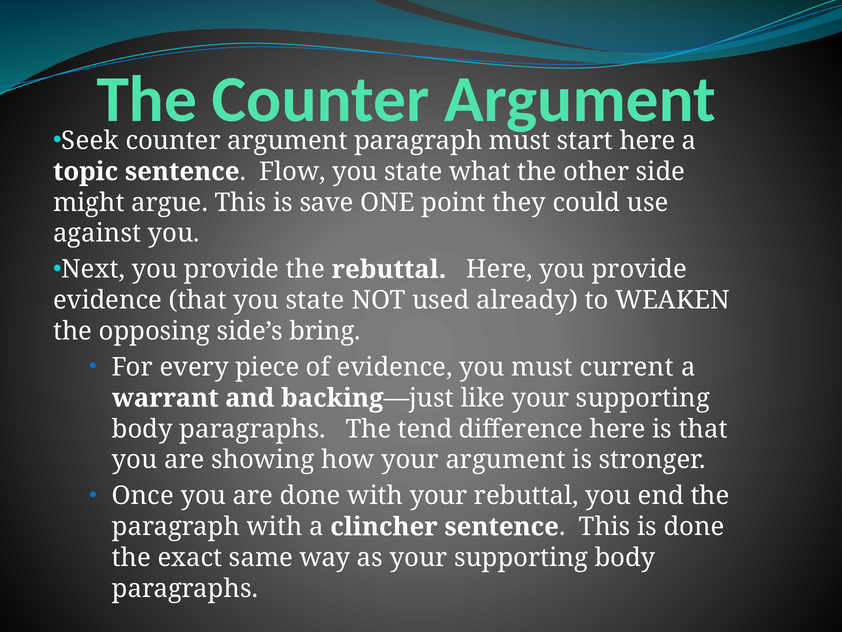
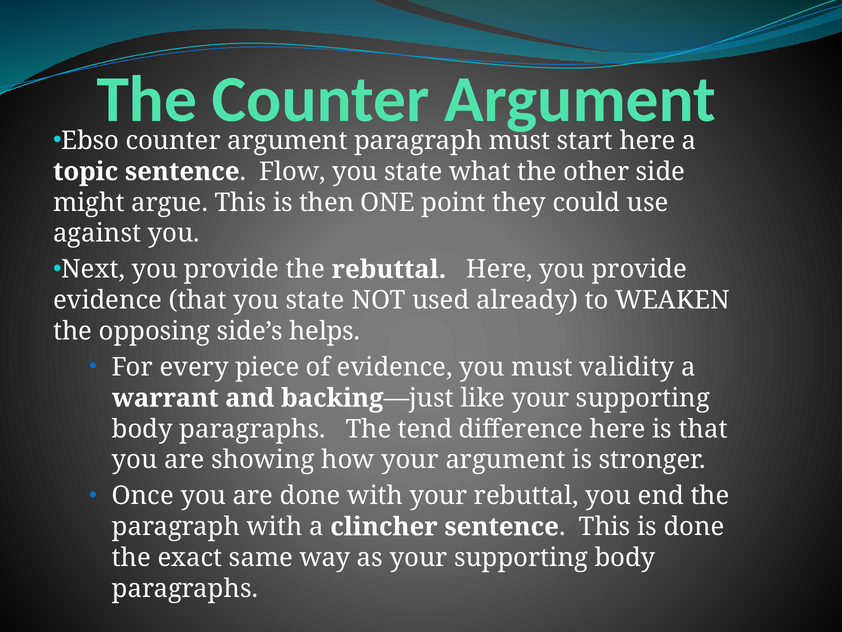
Seek: Seek -> Ebso (90, 141)
save: save -> then (327, 202)
bring: bring -> helps (325, 331)
current: current -> validity (627, 367)
